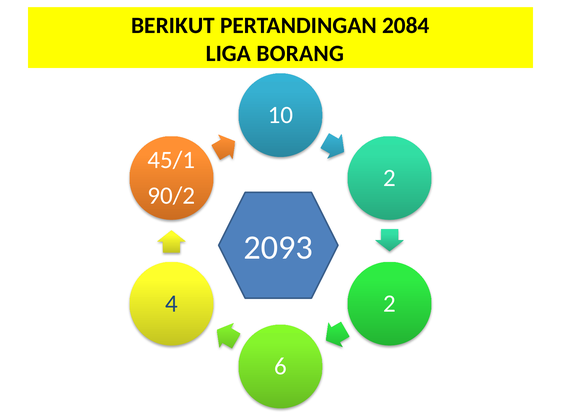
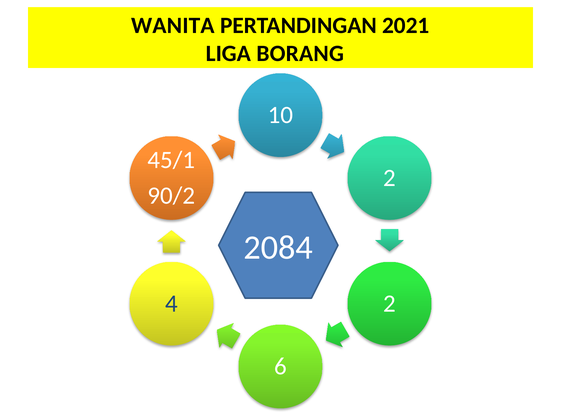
BERIKUT: BERIKUT -> WANITA (173, 26)
2084: 2084 -> 2021 (406, 26)
2093: 2093 -> 2084 (278, 248)
